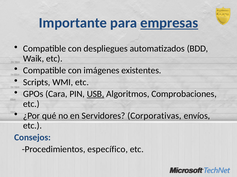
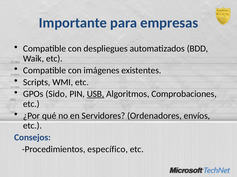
empresas underline: present -> none (169, 23)
Cara: Cara -> Sido (56, 94)
Corporativas: Corporativas -> Ordenadores (155, 116)
